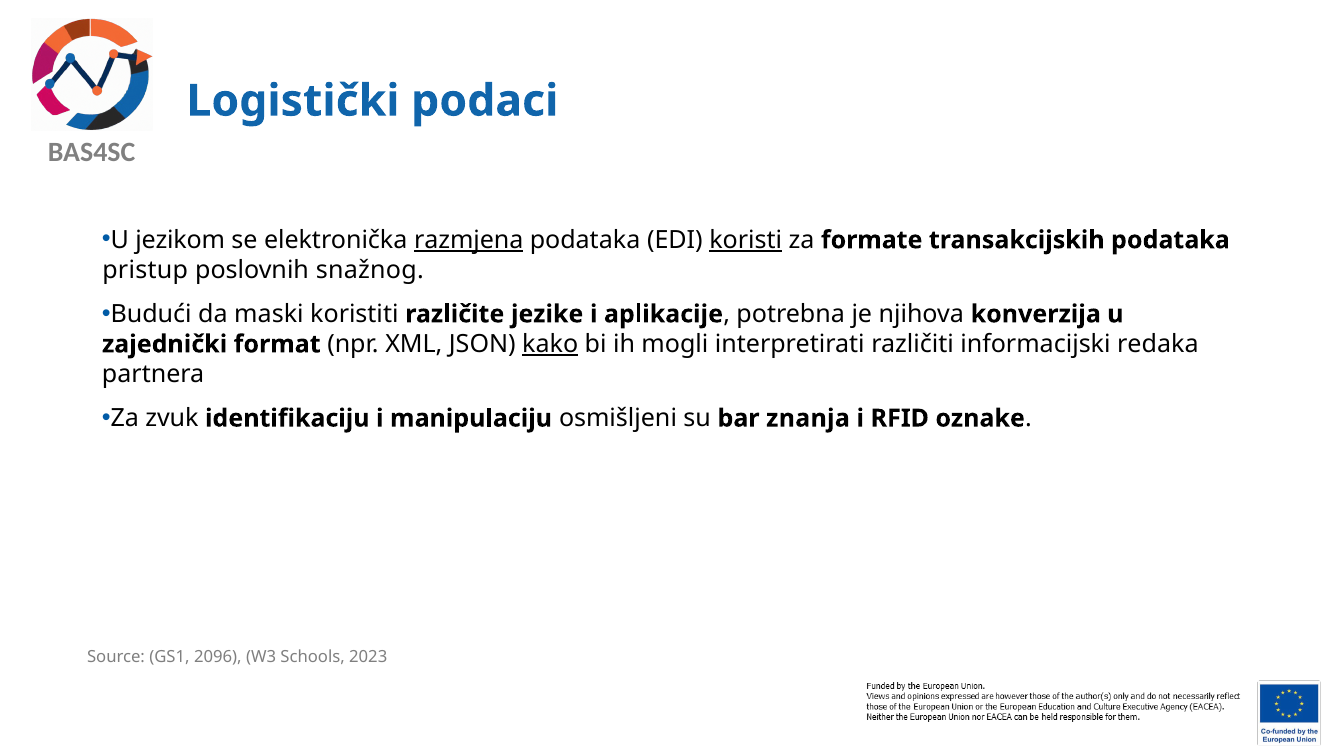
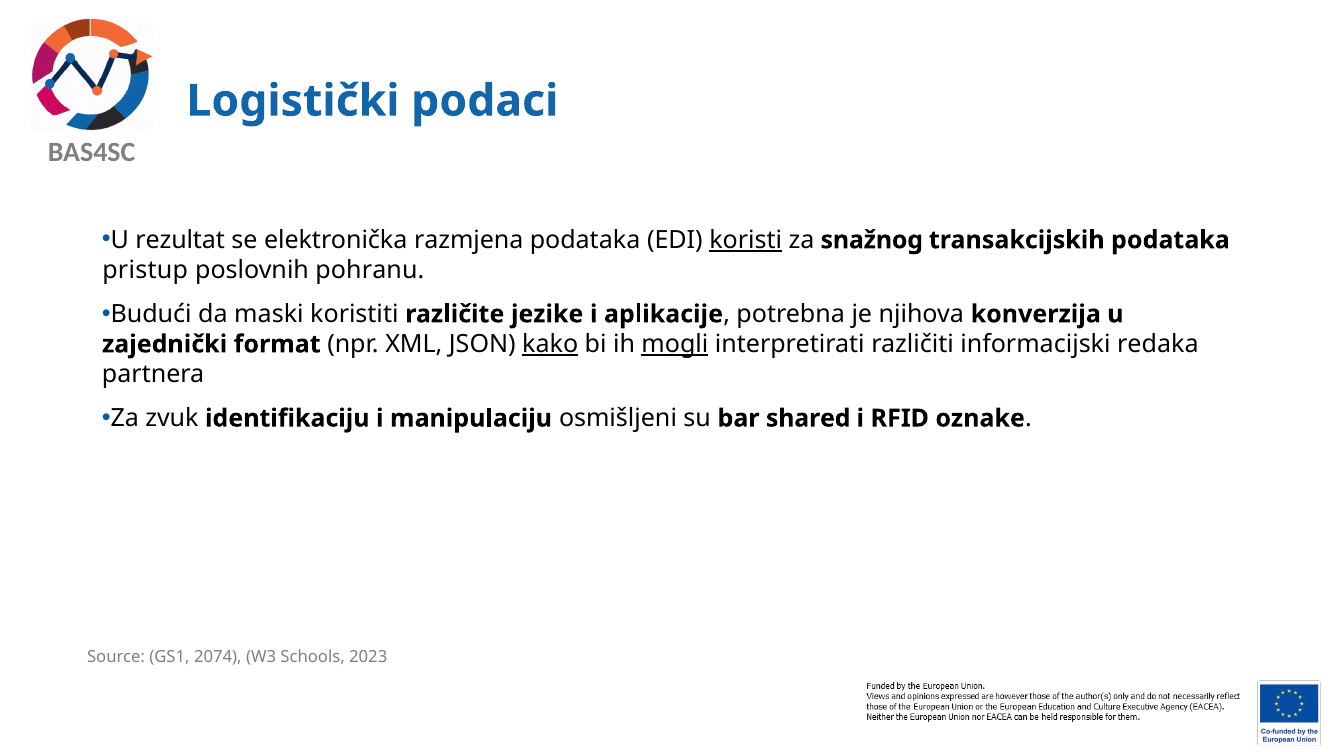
jezikom: jezikom -> rezultat (180, 240)
razmjena underline: present -> none (469, 240)
formate: formate -> snažnog (872, 240)
snažnog: snažnog -> pohranu (370, 270)
mogli underline: none -> present (675, 344)
znanja: znanja -> shared (808, 418)
2096: 2096 -> 2074 (218, 657)
